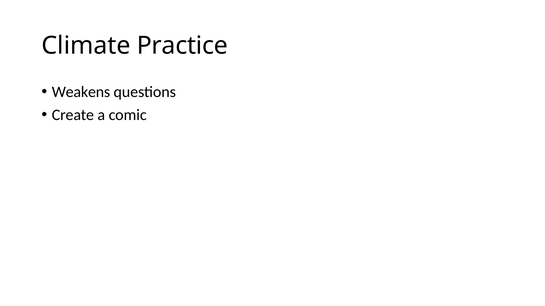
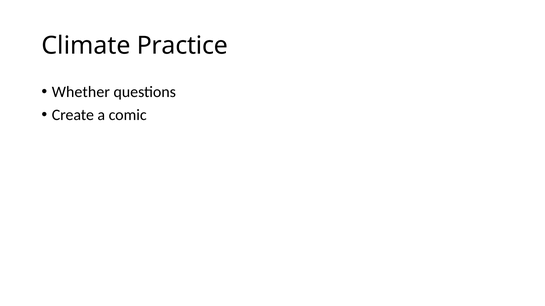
Weakens: Weakens -> Whether (81, 92)
